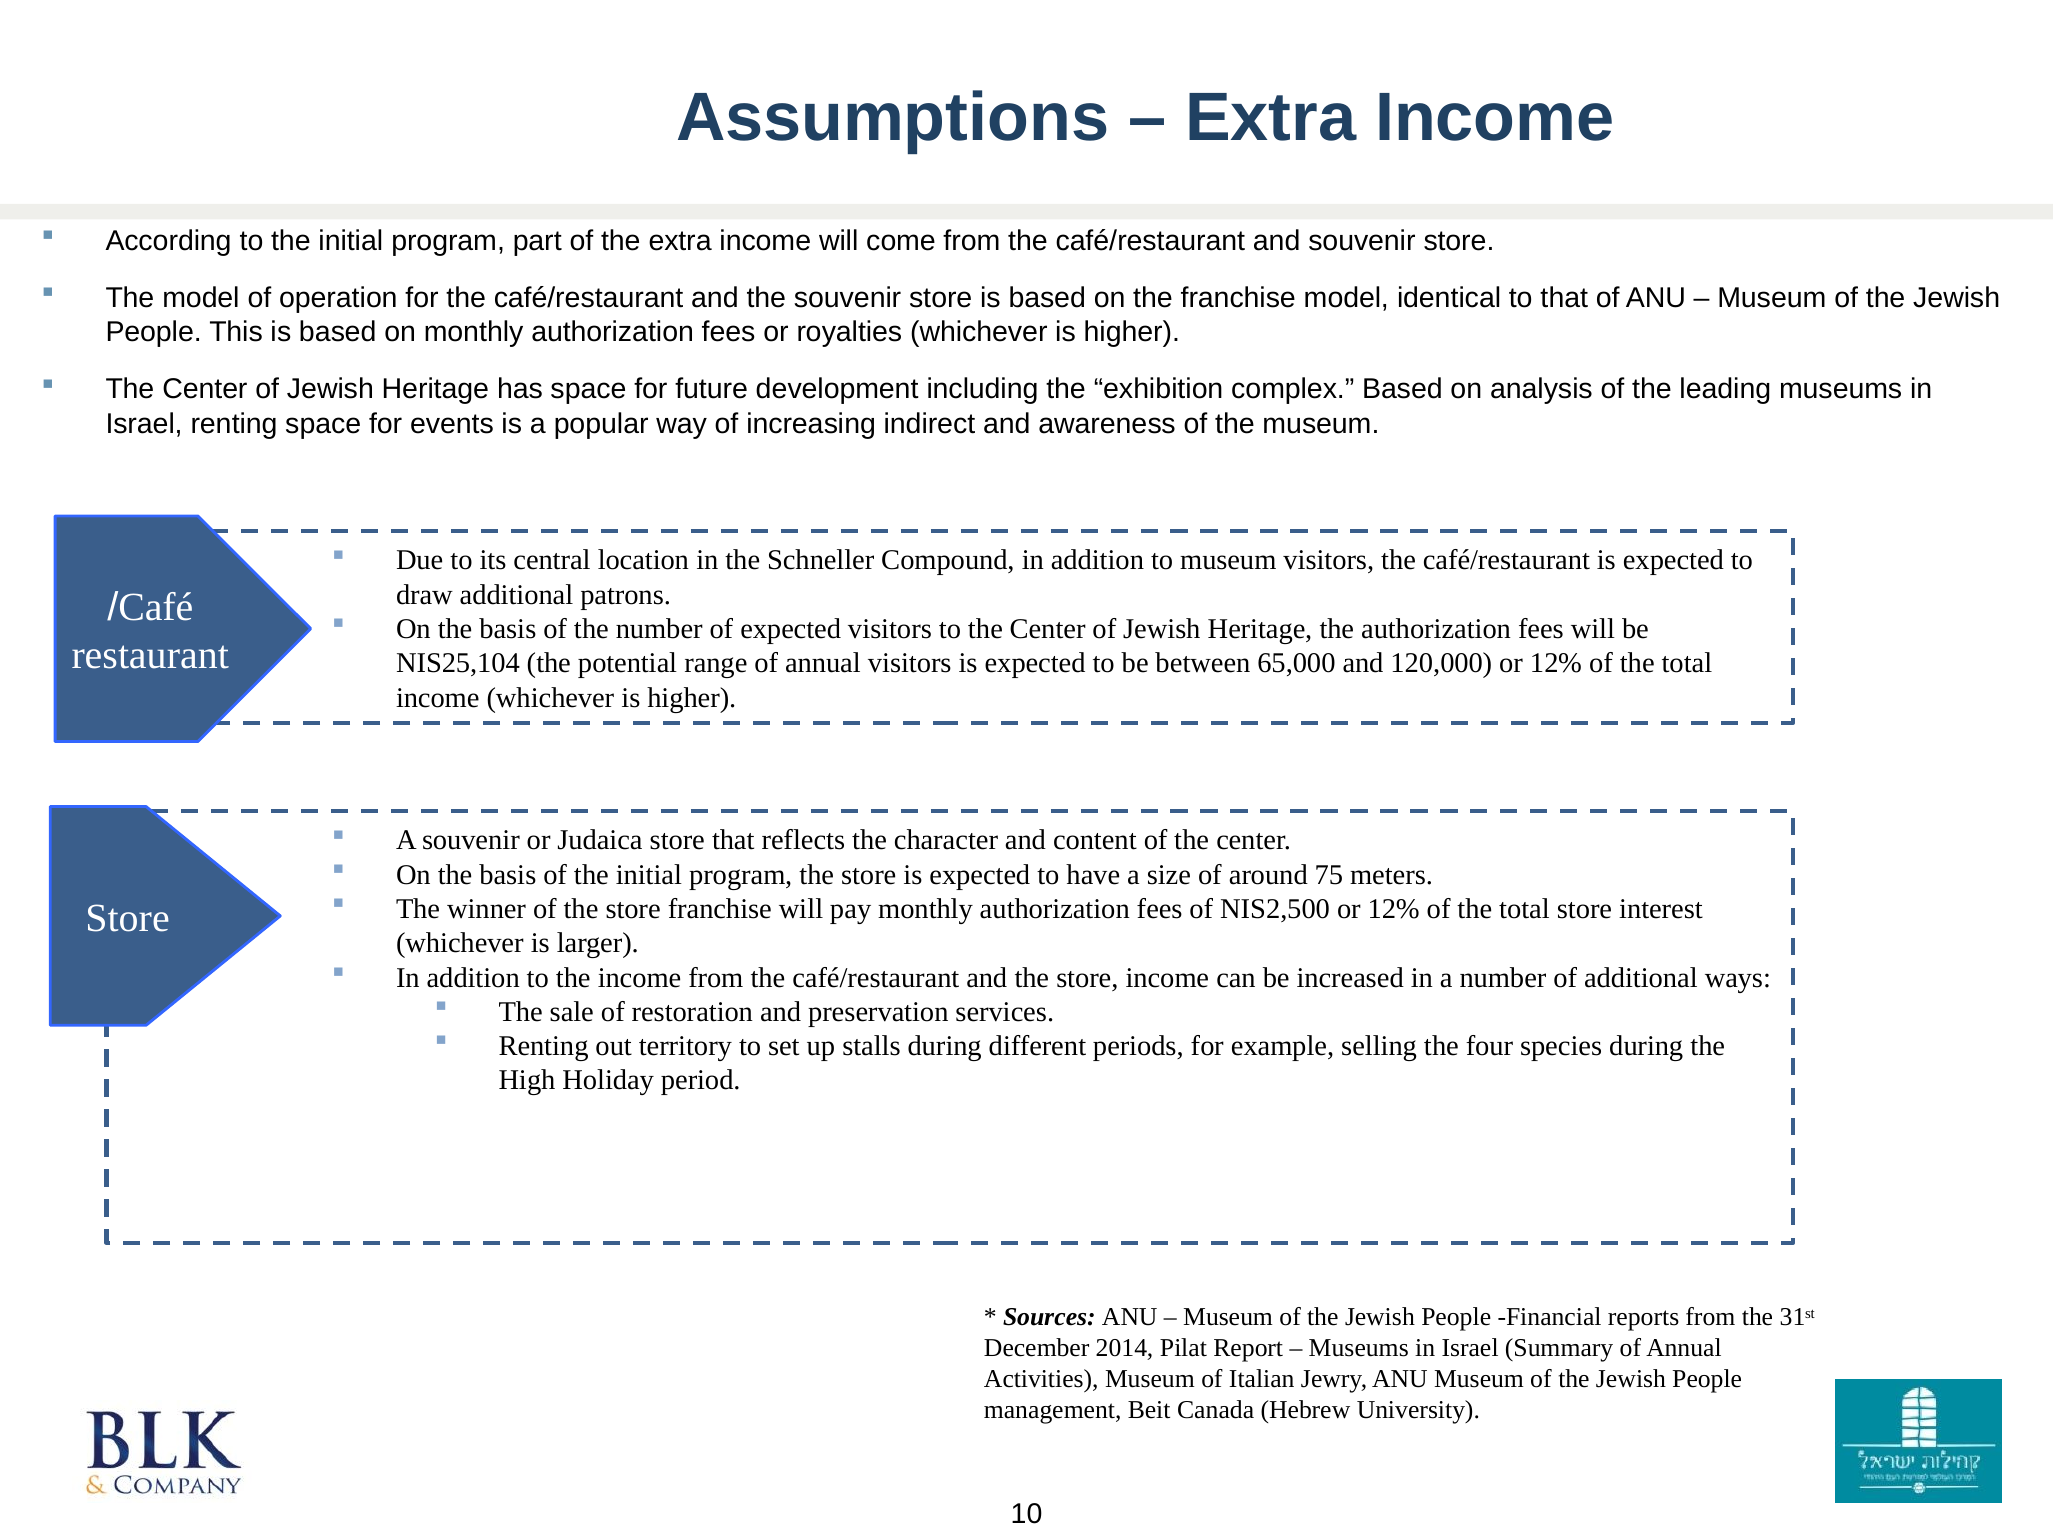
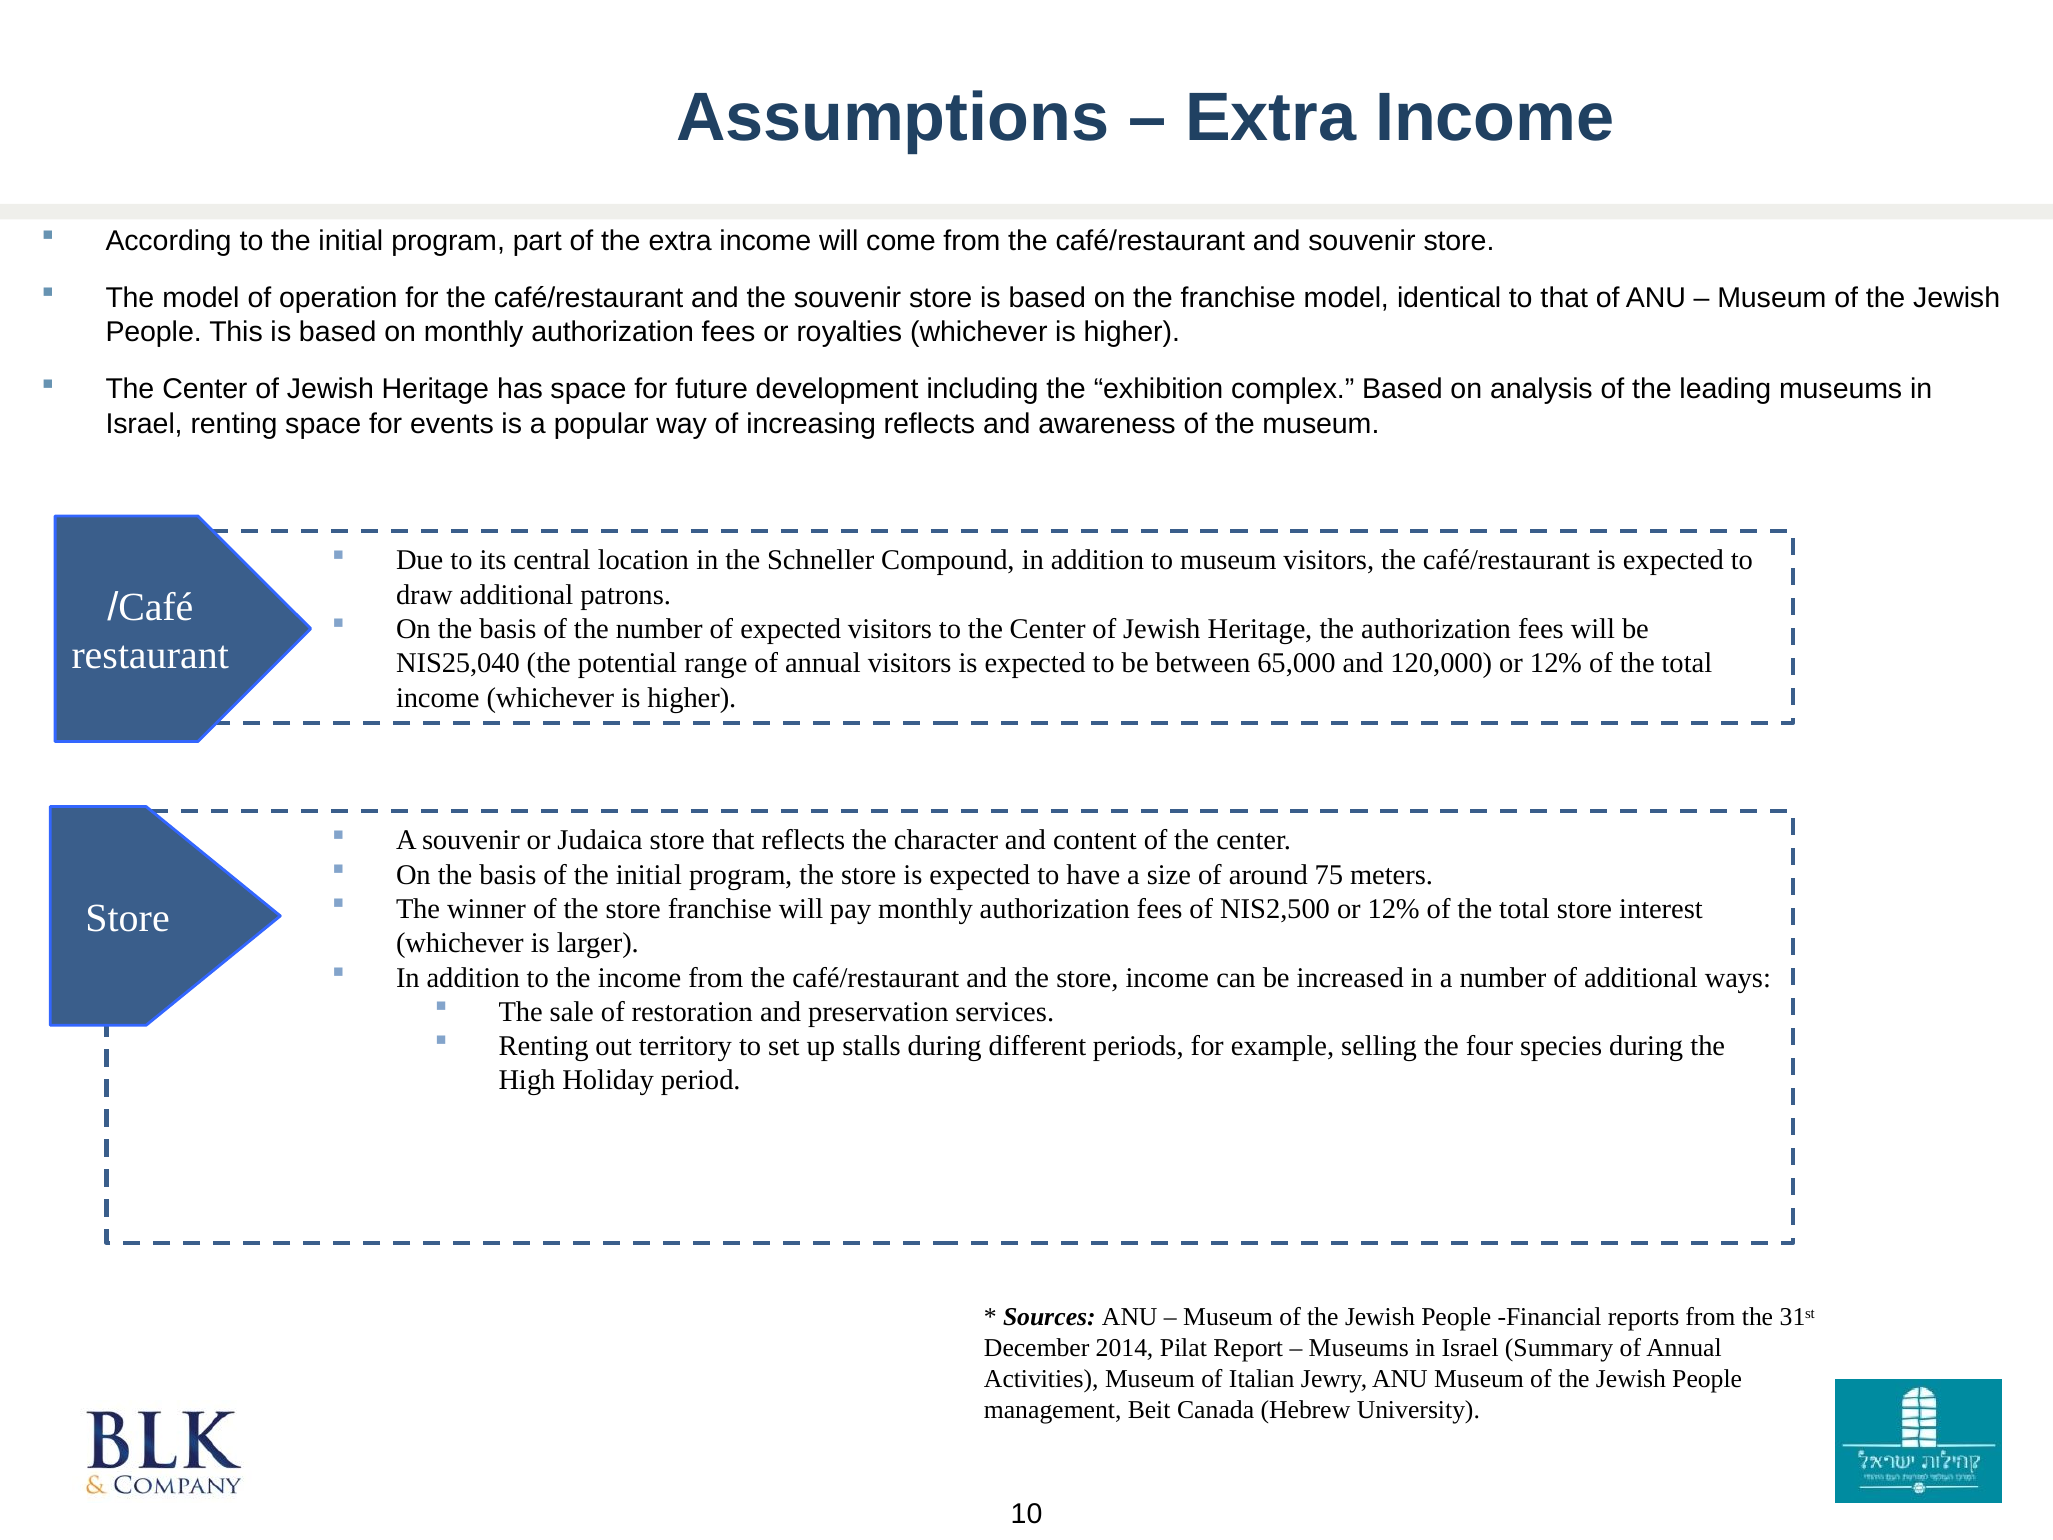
increasing indirect: indirect -> reflects (929, 424)
NIS25,104: NIS25,104 -> NIS25,040 (458, 663)
